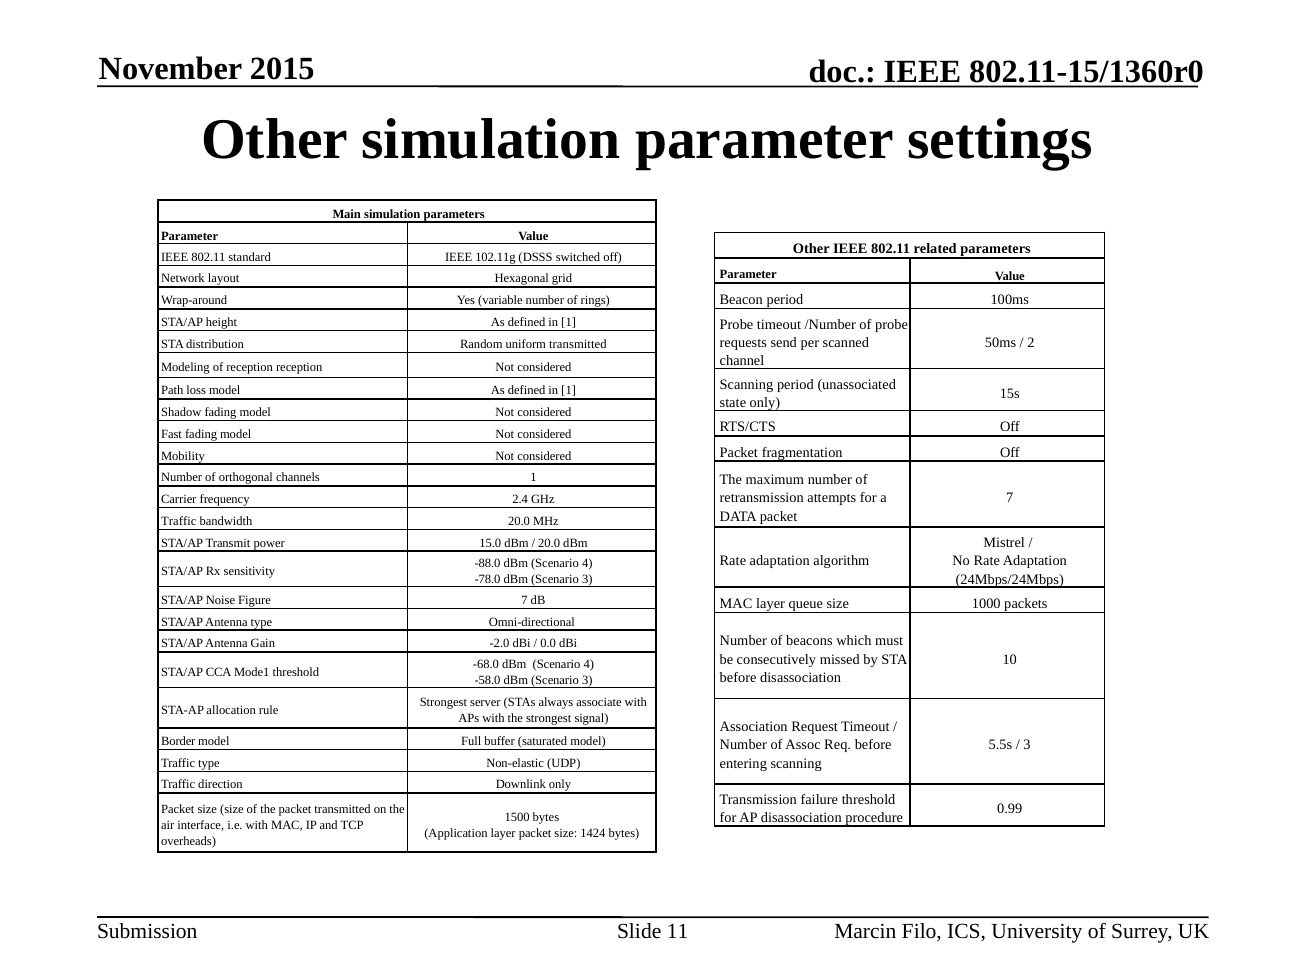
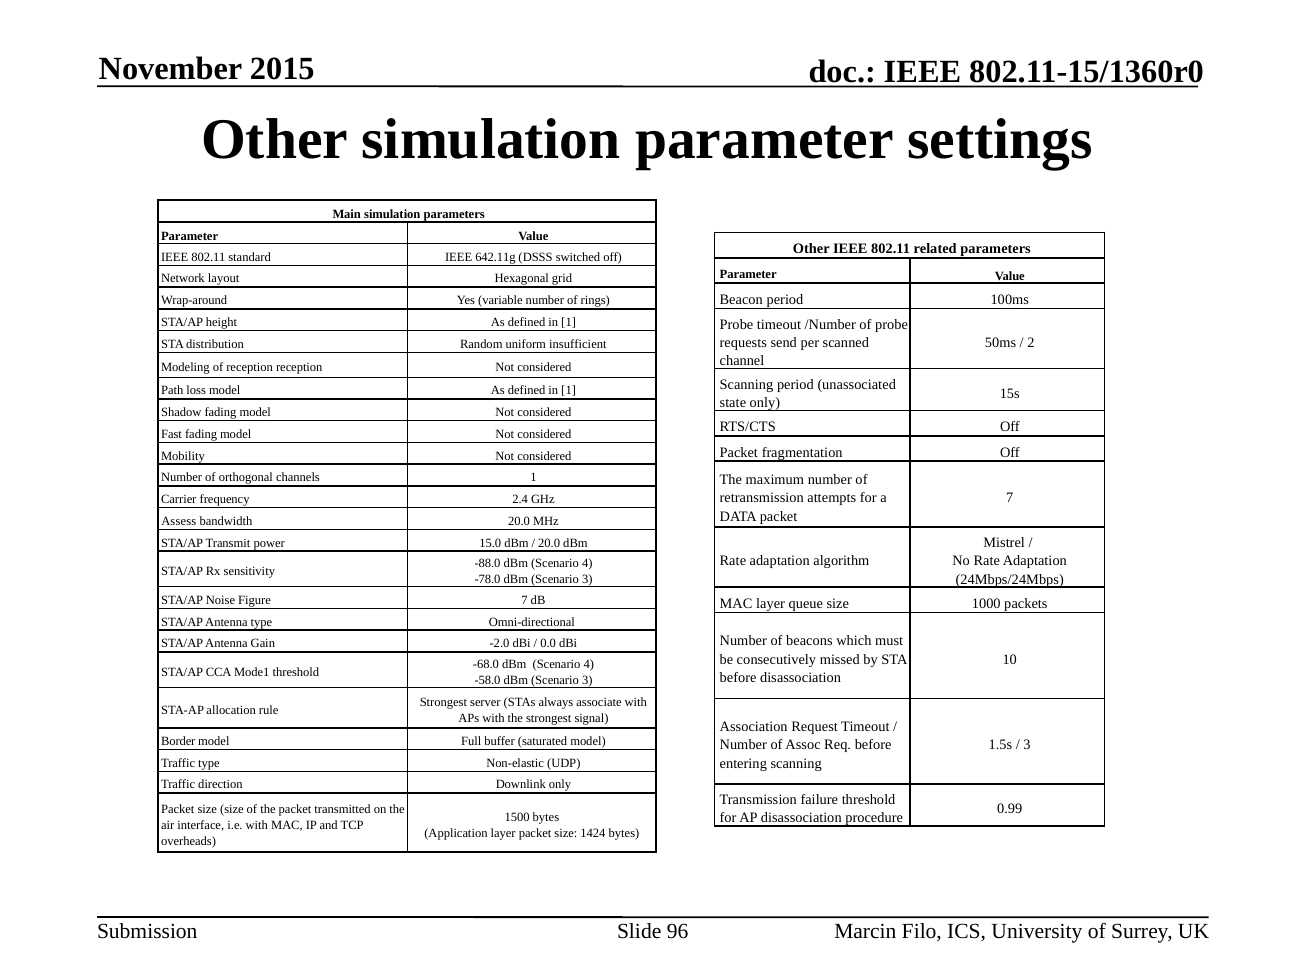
102.11g: 102.11g -> 642.11g (495, 257)
uniform transmitted: transmitted -> insufficient (578, 344)
Traffic: Traffic -> Assess (179, 521)
5.5s: 5.5s -> 1.5s (1000, 745)
11: 11 -> 96 (678, 932)
